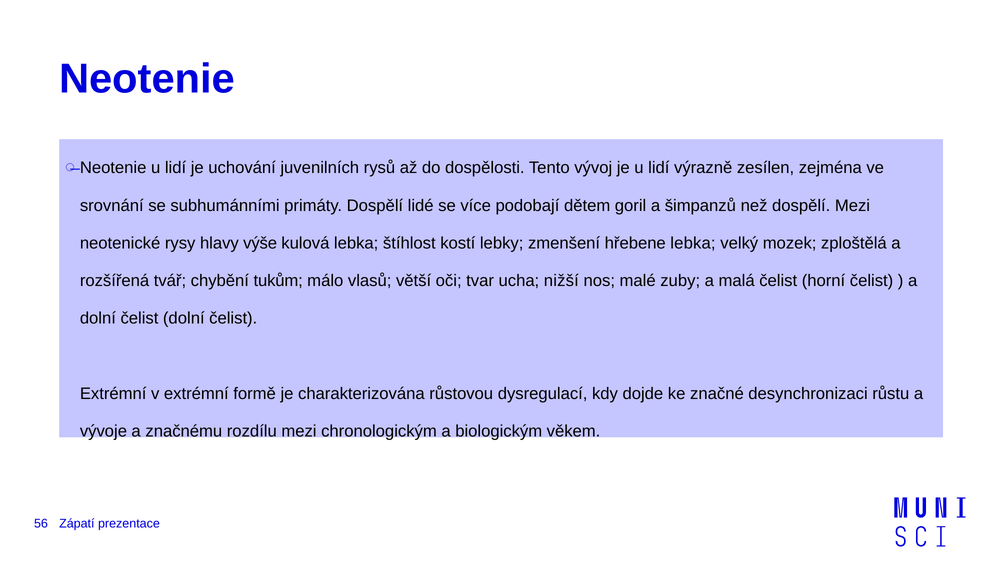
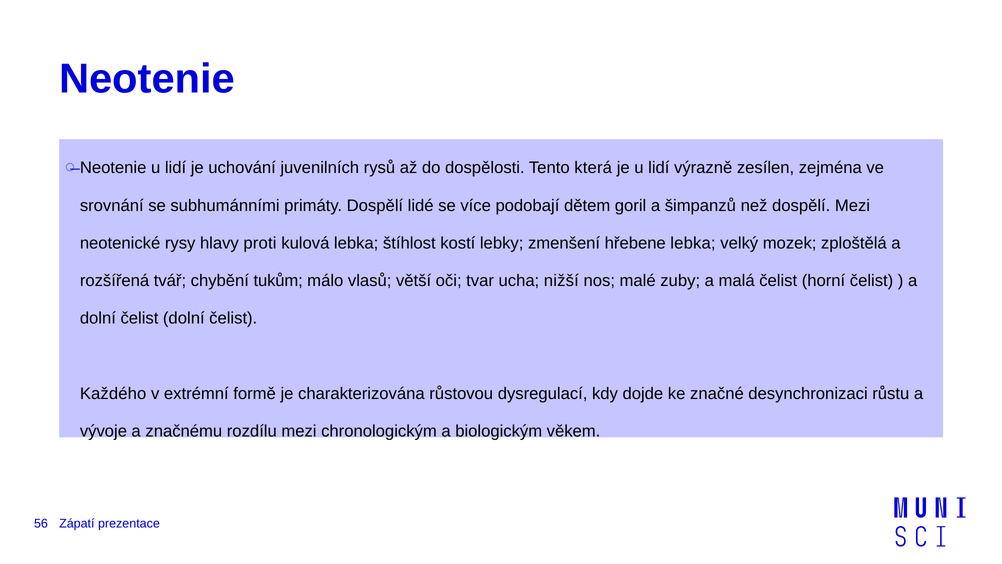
vývoj: vývoj -> která (593, 168)
výše: výše -> proti (260, 243)
Extrémní: Extrémní -> Každého (113, 393)
